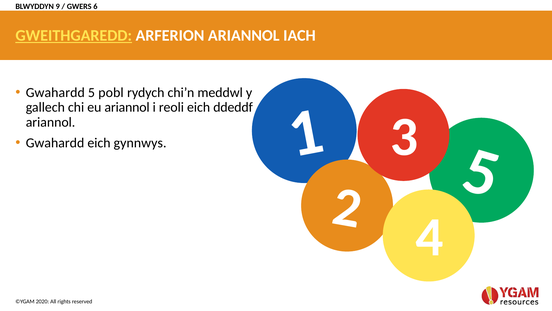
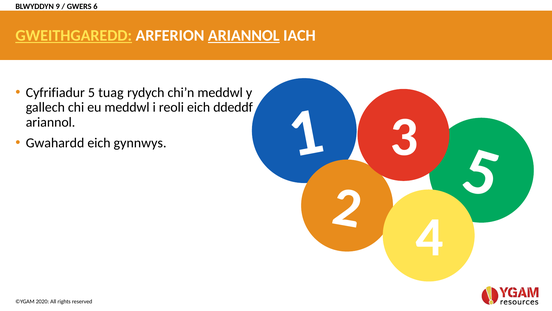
ARIANNOL underline: none -> present (244, 36)
Gwahardd: Gwahardd -> Cyfrifiadur (55, 92)
pobl: pobl -> tuag (111, 92)
eu ariannol: ariannol -> meddwl (127, 107)
